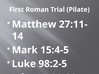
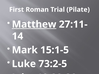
Matthew underline: none -> present (34, 24)
15:4-5: 15:4-5 -> 15:1-5 (55, 50)
98:2-5: 98:2-5 -> 73:2-5 (53, 64)
